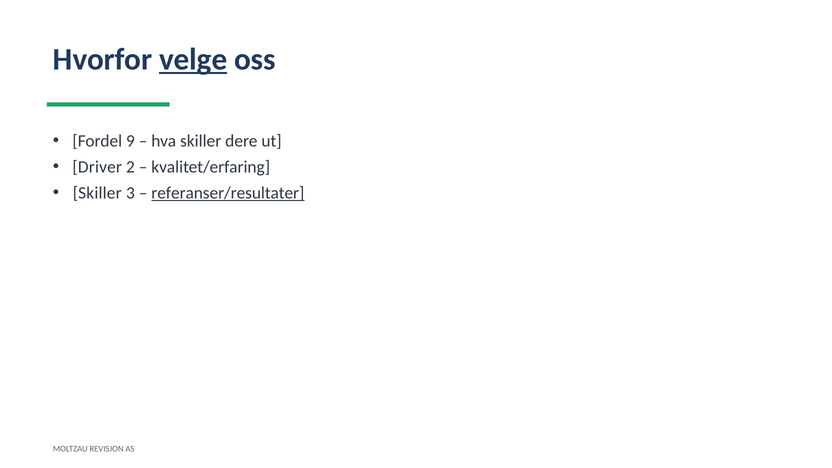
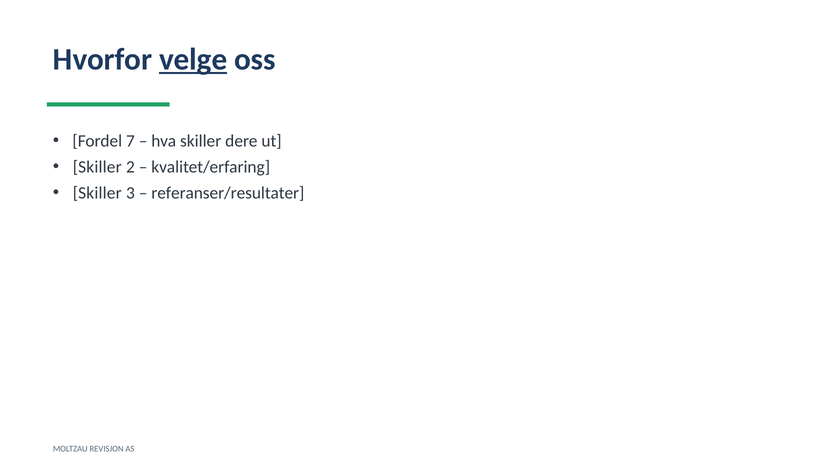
9: 9 -> 7 (130, 141)
Driver: Driver -> Skiller (97, 167)
referanser/resultater underline: present -> none (228, 193)
